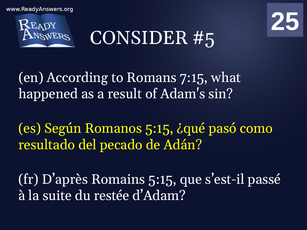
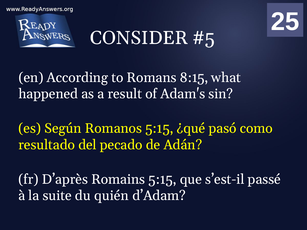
7:15: 7:15 -> 8:15 (194, 78)
restée: restée -> quién (111, 196)
